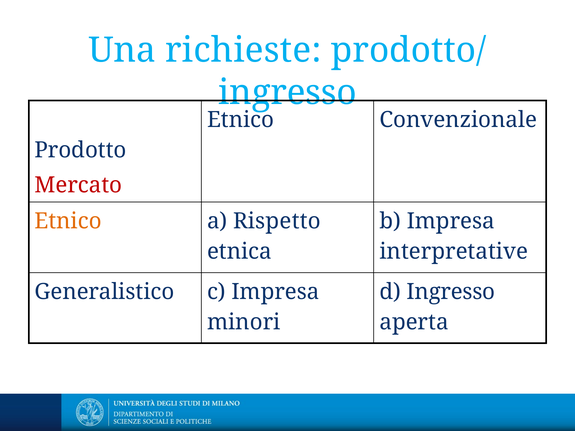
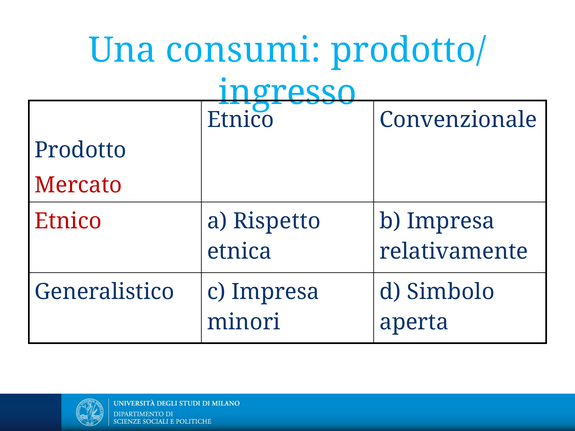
richieste: richieste -> consumi (243, 50)
Etnico colour: orange -> red (68, 221)
interpretative: interpretative -> relativamente (454, 252)
d Ingresso: Ingresso -> Simbolo (451, 292)
